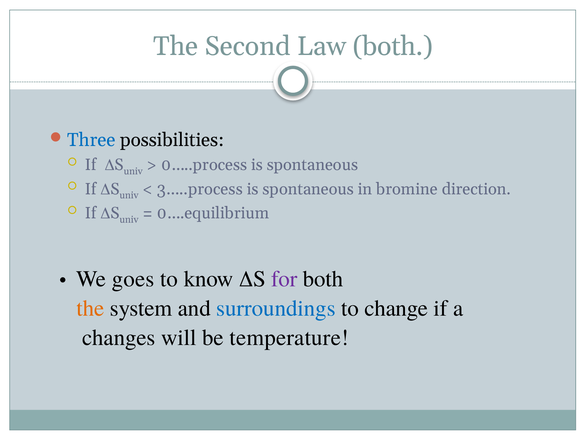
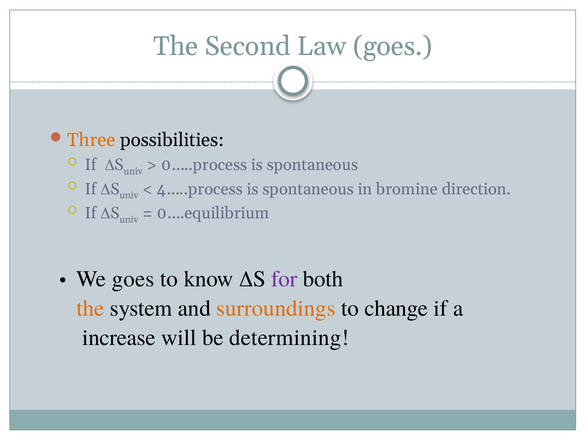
Law both: both -> goes (393, 46)
Three colour: blue -> orange (91, 140)
3…..process: 3…..process -> 4…..process (200, 189)
surroundings colour: blue -> orange (276, 308)
changes: changes -> increase (119, 337)
temperature: temperature -> determining (289, 337)
